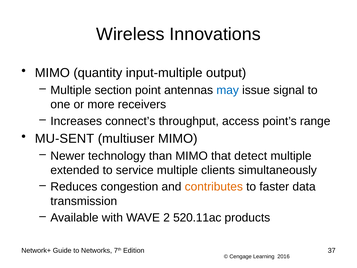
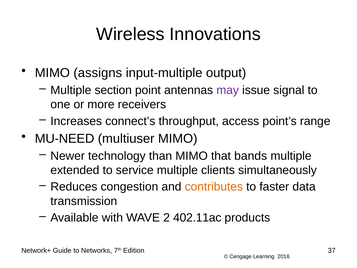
quantity: quantity -> assigns (98, 73)
may colour: blue -> purple (228, 90)
MU-SENT: MU-SENT -> MU-NEED (65, 139)
detect: detect -> bands (251, 156)
520.11ac: 520.11ac -> 402.11ac (197, 218)
